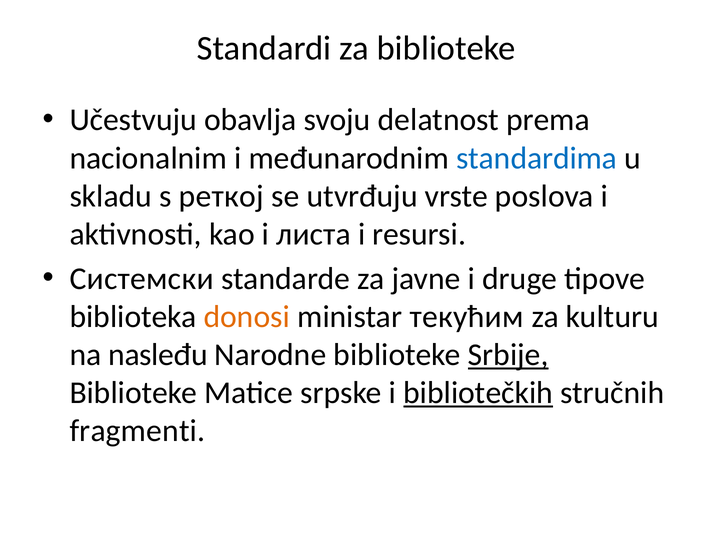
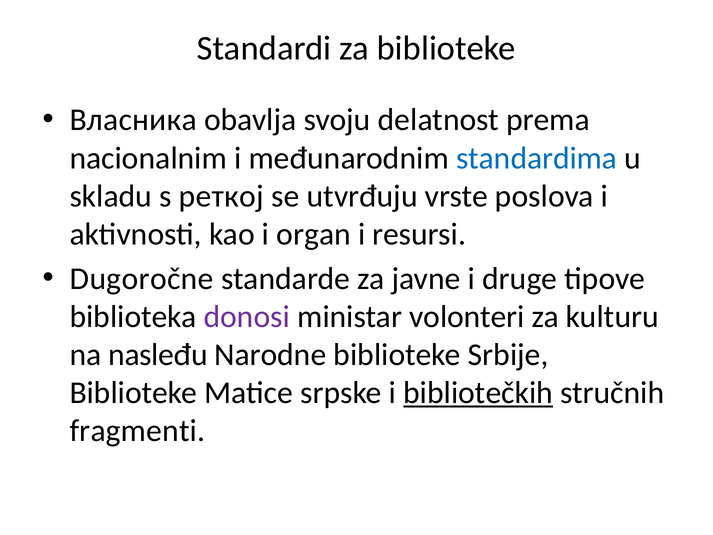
Učestvuju: Učestvuju -> Власника (133, 120)
листа: листа -> organ (314, 234)
Системски: Системски -> Dugoročne (142, 279)
donosi colour: orange -> purple (247, 317)
текућим: текућим -> volonteri (467, 317)
Srbije underline: present -> none (508, 355)
